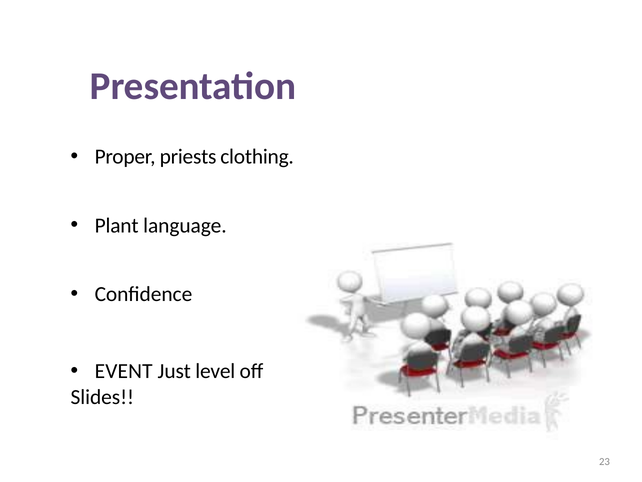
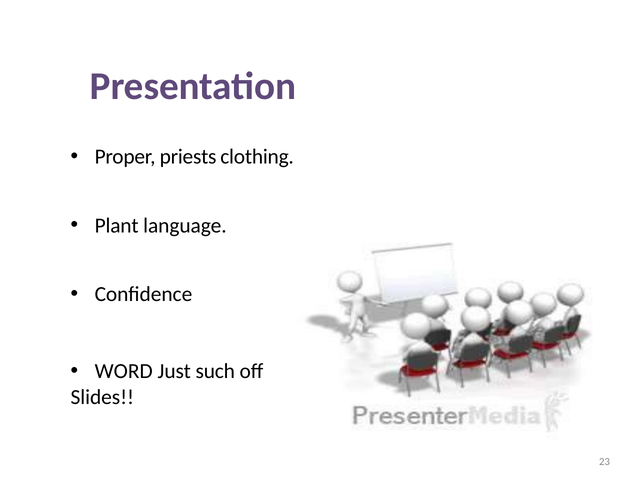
EVENT: EVENT -> WORD (124, 371)
level: level -> such (215, 371)
